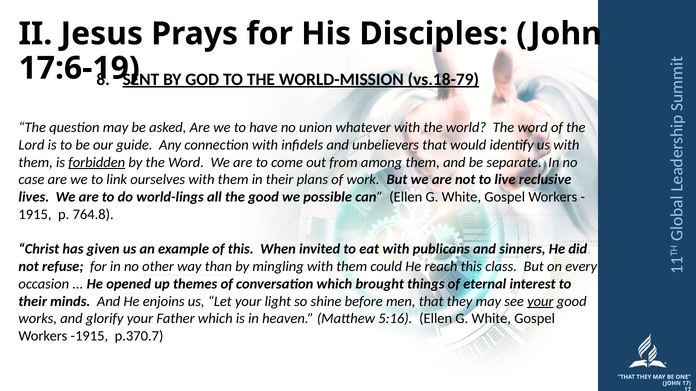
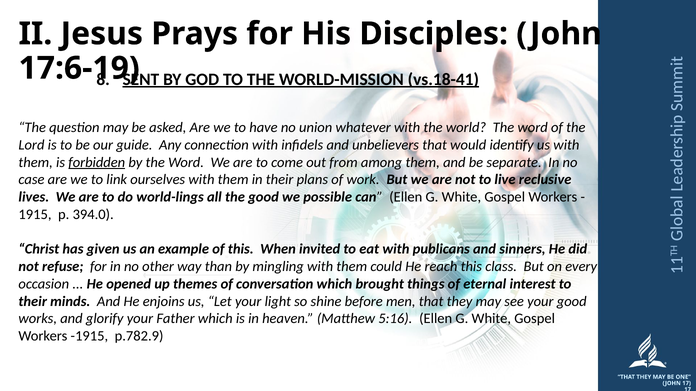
vs.18-79: vs.18-79 -> vs.18-41 (443, 79)
764.8: 764.8 -> 394.0 (93, 215)
your underline: present -> none (540, 302)
p.370.7: p.370.7 -> p.782.9 (139, 337)
